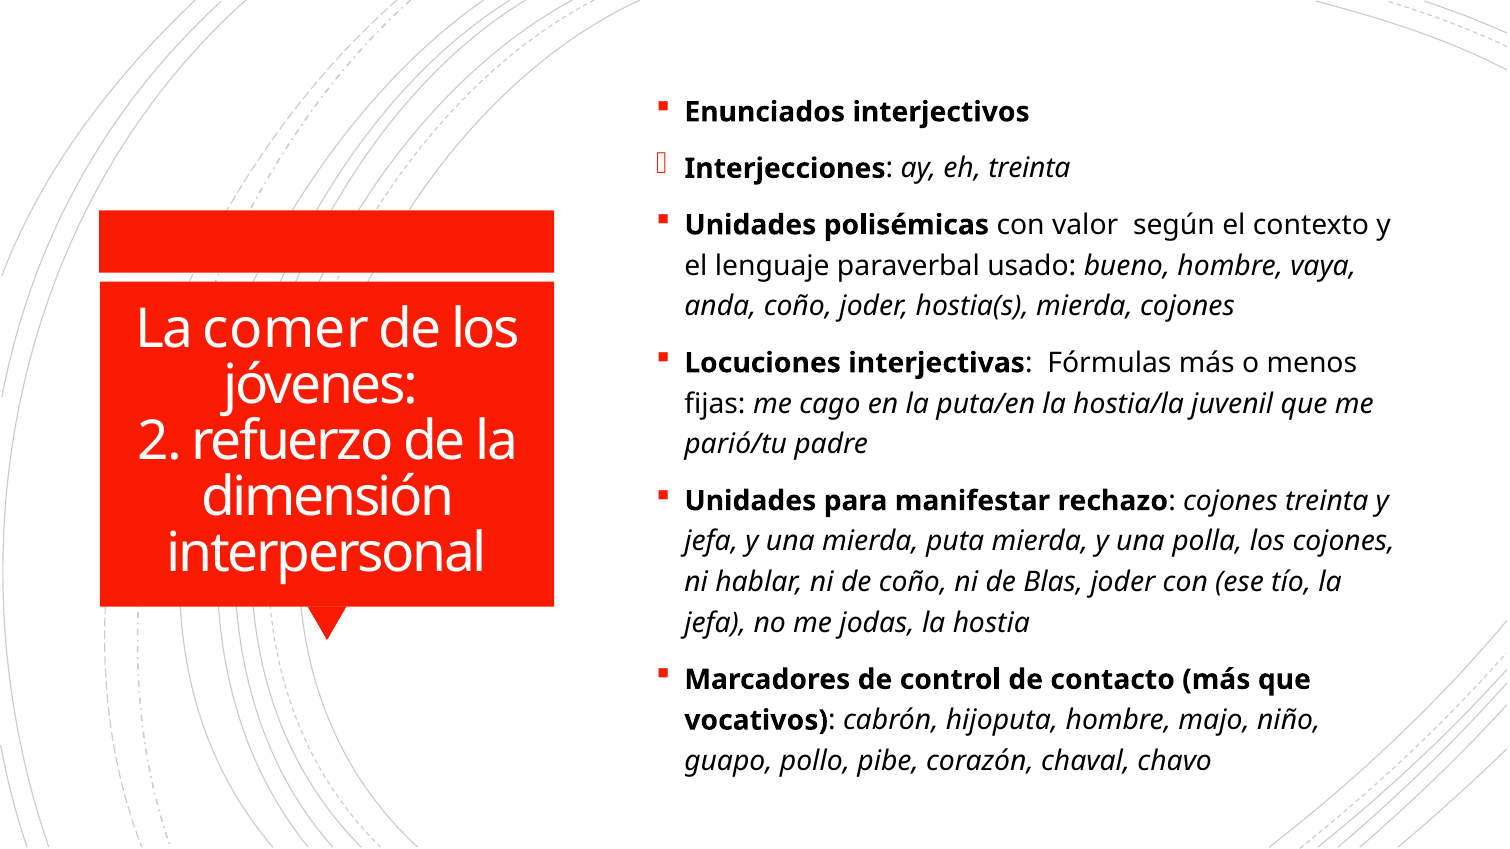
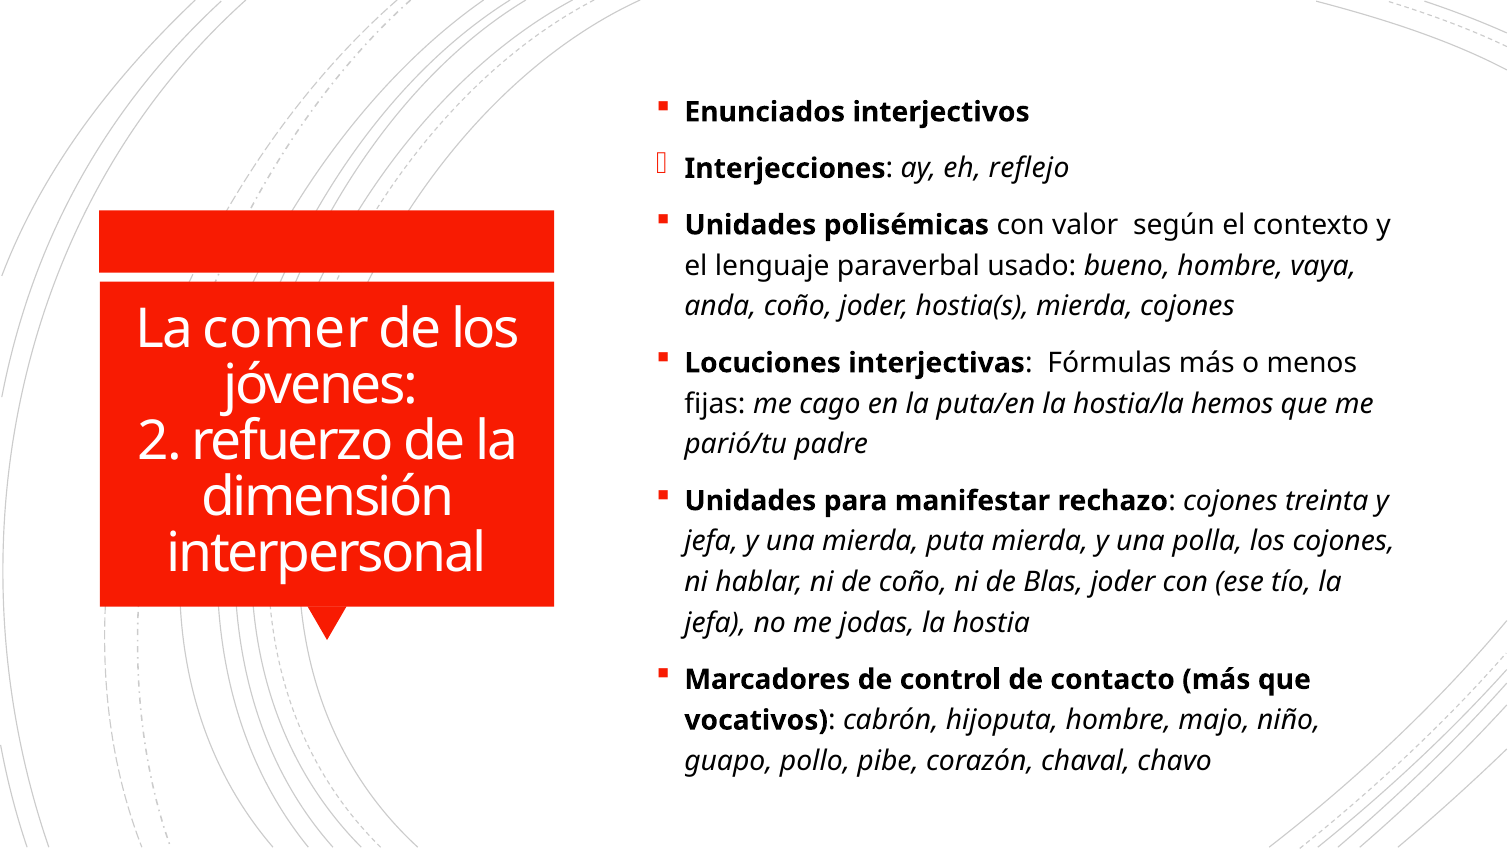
eh treinta: treinta -> reflejo (1029, 169)
juvenil: juvenil -> hemos (1232, 404)
